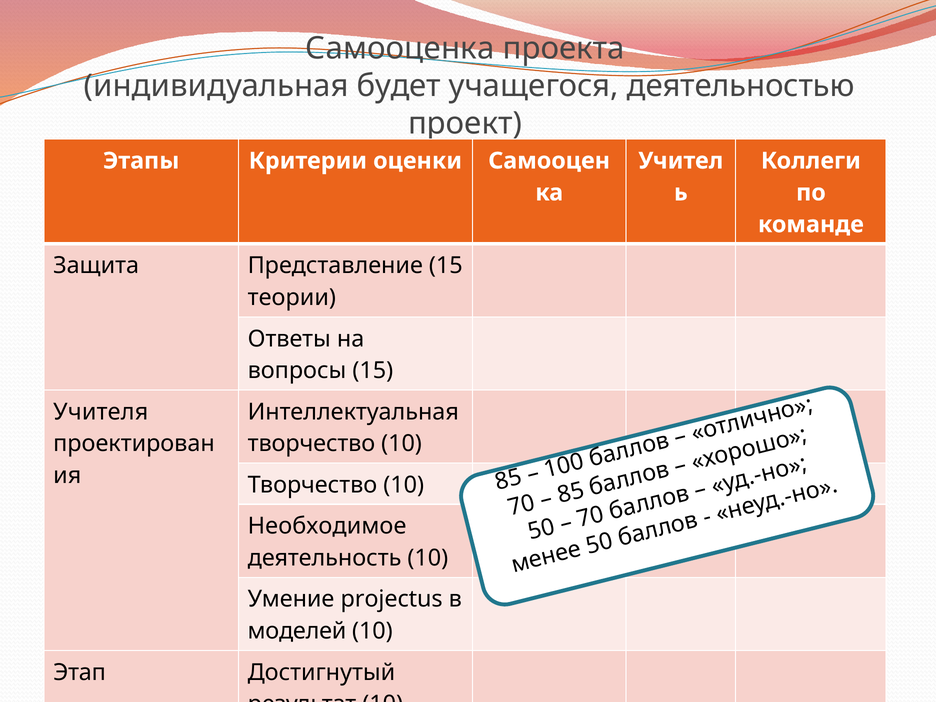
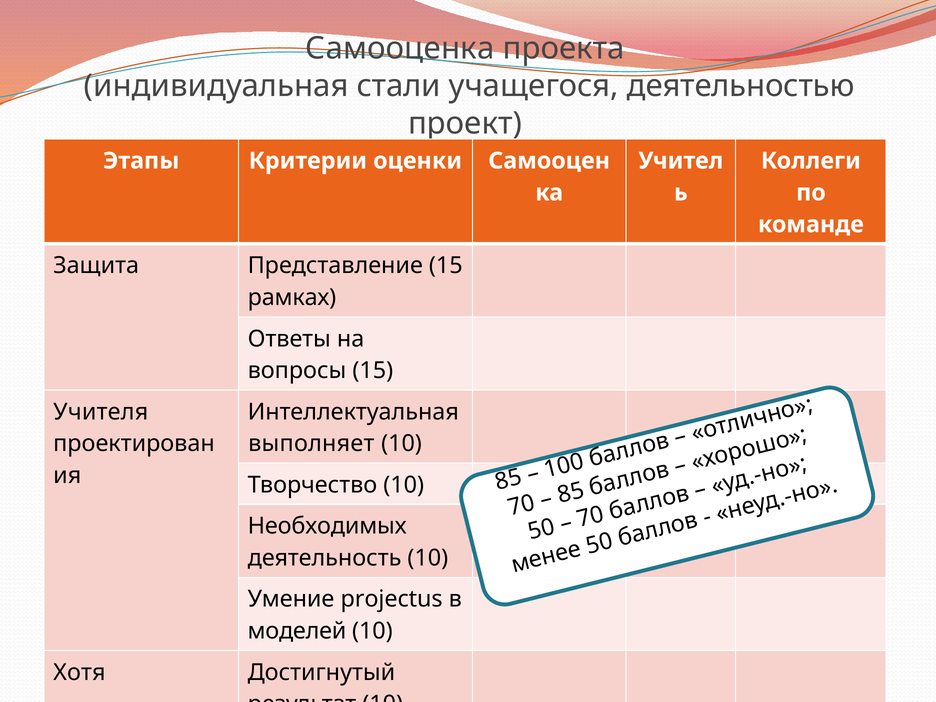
будет: будет -> стали (399, 86)
теории: теории -> рамках (292, 298)
творчество: творчество -> выполняет (311, 444)
Необходимое: Необходимое -> Необходимых (327, 526)
Этап: Этап -> Хотя (79, 672)
